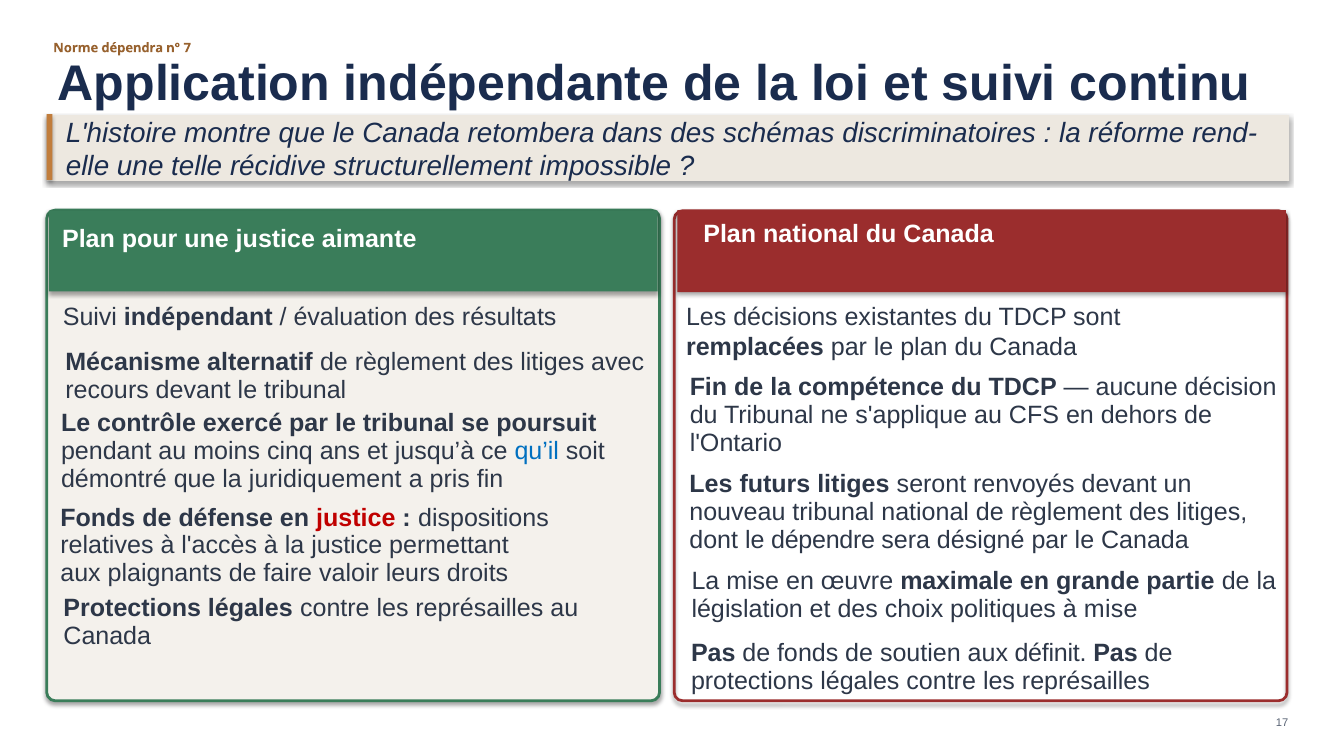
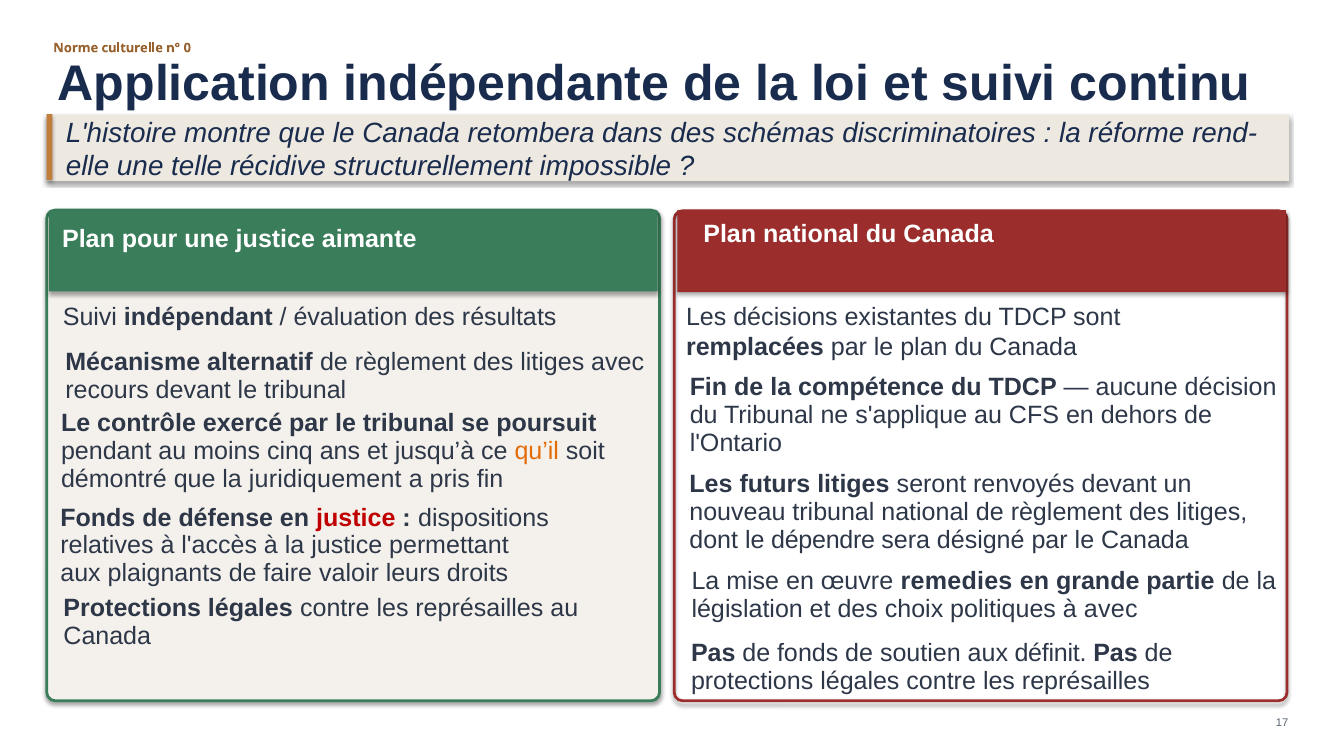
dépendra: dépendra -> culturelle (132, 48)
7: 7 -> 0 (187, 48)
qu’il colour: blue -> orange (537, 452)
maximale: maximale -> remedies (957, 582)
à mise: mise -> avec (1111, 610)
